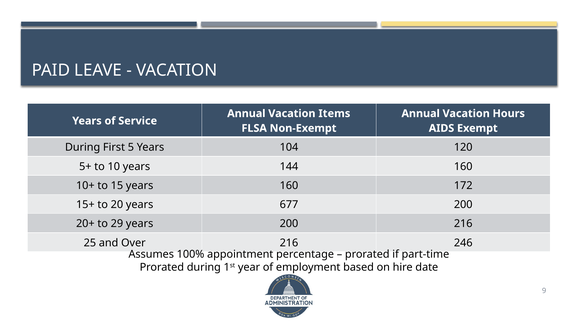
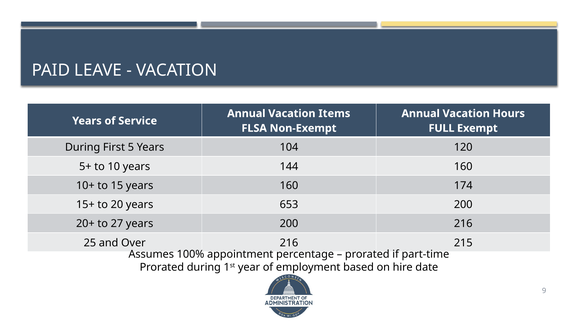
AIDS: AIDS -> FULL (442, 128)
172: 172 -> 174 (463, 186)
677: 677 -> 653 (289, 205)
29: 29 -> 27 (117, 224)
246: 246 -> 215 (463, 243)
